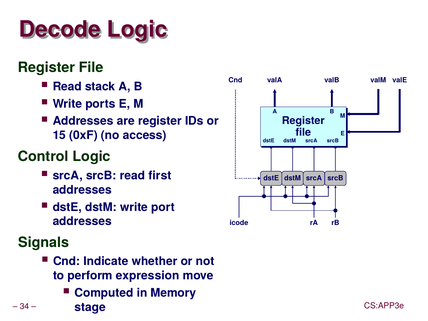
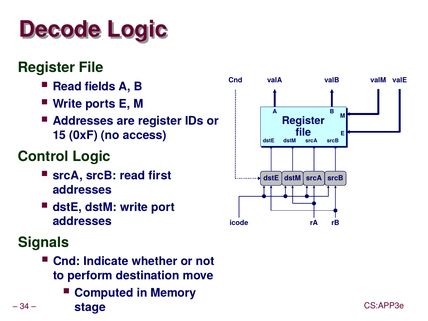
stack: stack -> fields (100, 86)
expression: expression -> destination (148, 275)
